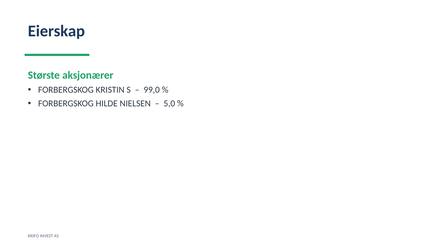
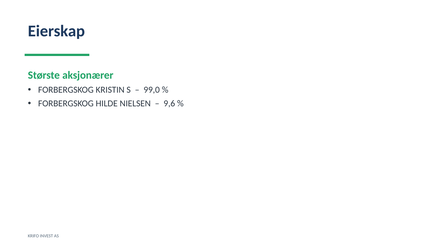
5,0: 5,0 -> 9,6 (169, 104)
